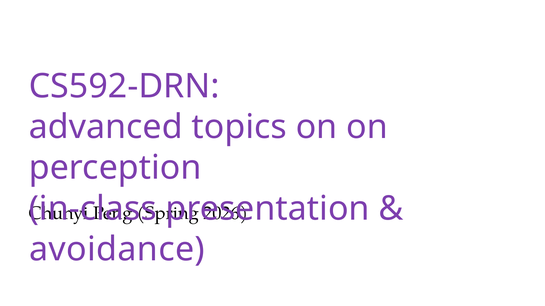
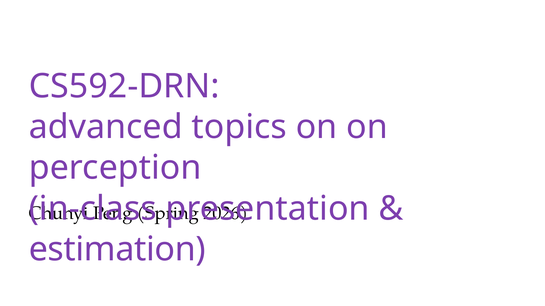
avoidance: avoidance -> estimation (117, 250)
